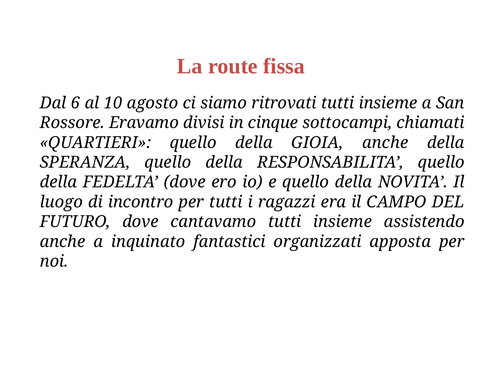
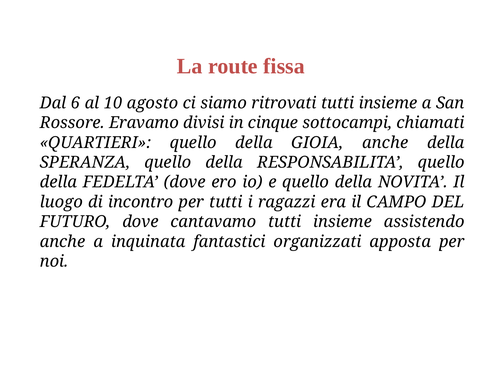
inquinato: inquinato -> inquinata (148, 242)
